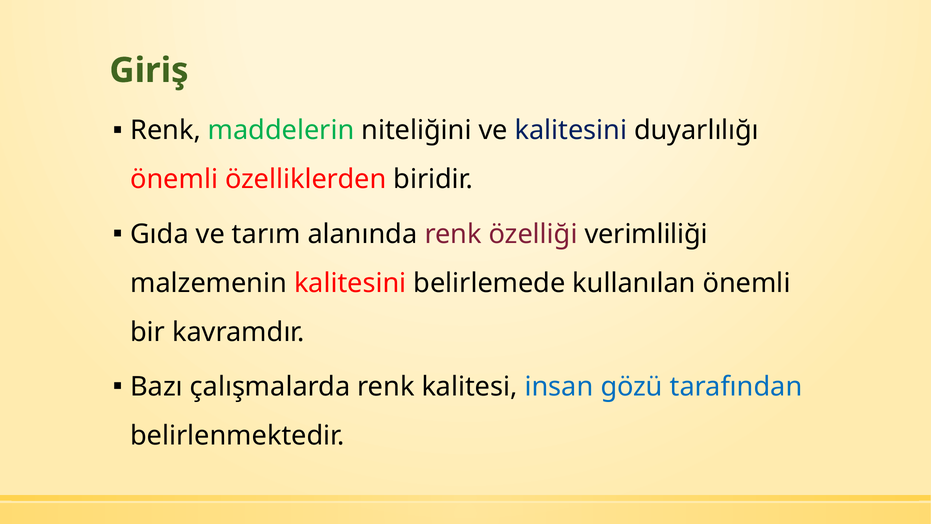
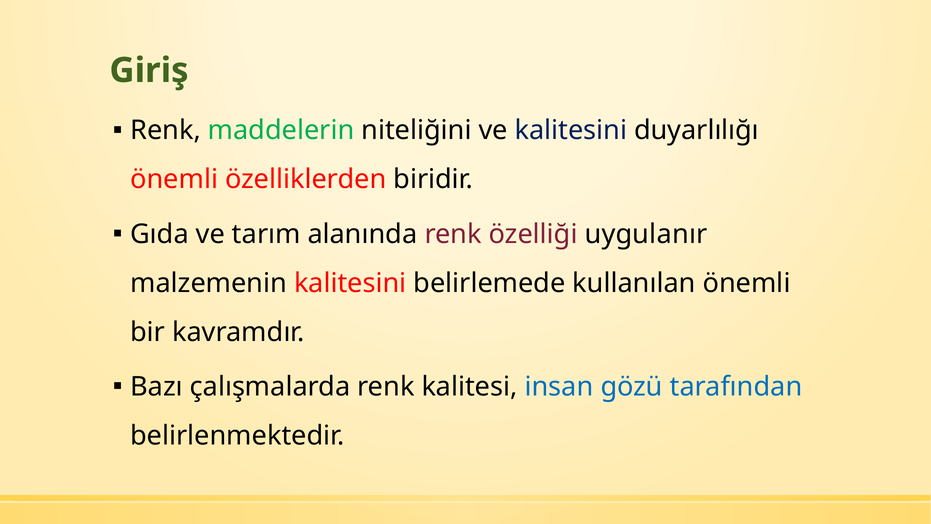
verimliliği: verimliliği -> uygulanır (646, 234)
